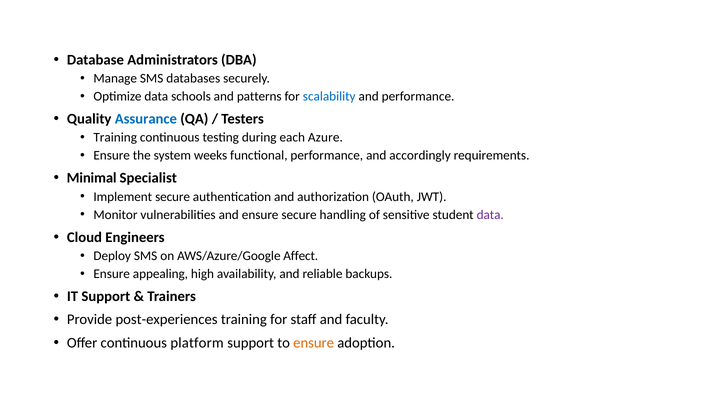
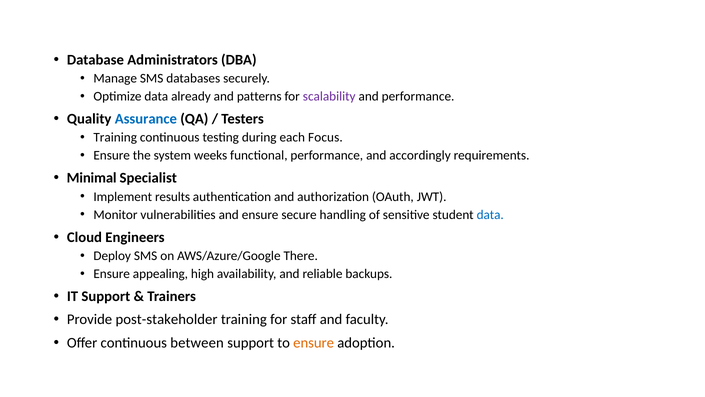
schools: schools -> already (191, 96)
scalability colour: blue -> purple (329, 96)
Azure: Azure -> Focus (325, 137)
Implement secure: secure -> results (173, 197)
data colour: purple -> blue (490, 214)
Affect: Affect -> There (301, 256)
post-experiences: post-experiences -> post-stakeholder (167, 319)
platform: platform -> between (197, 342)
